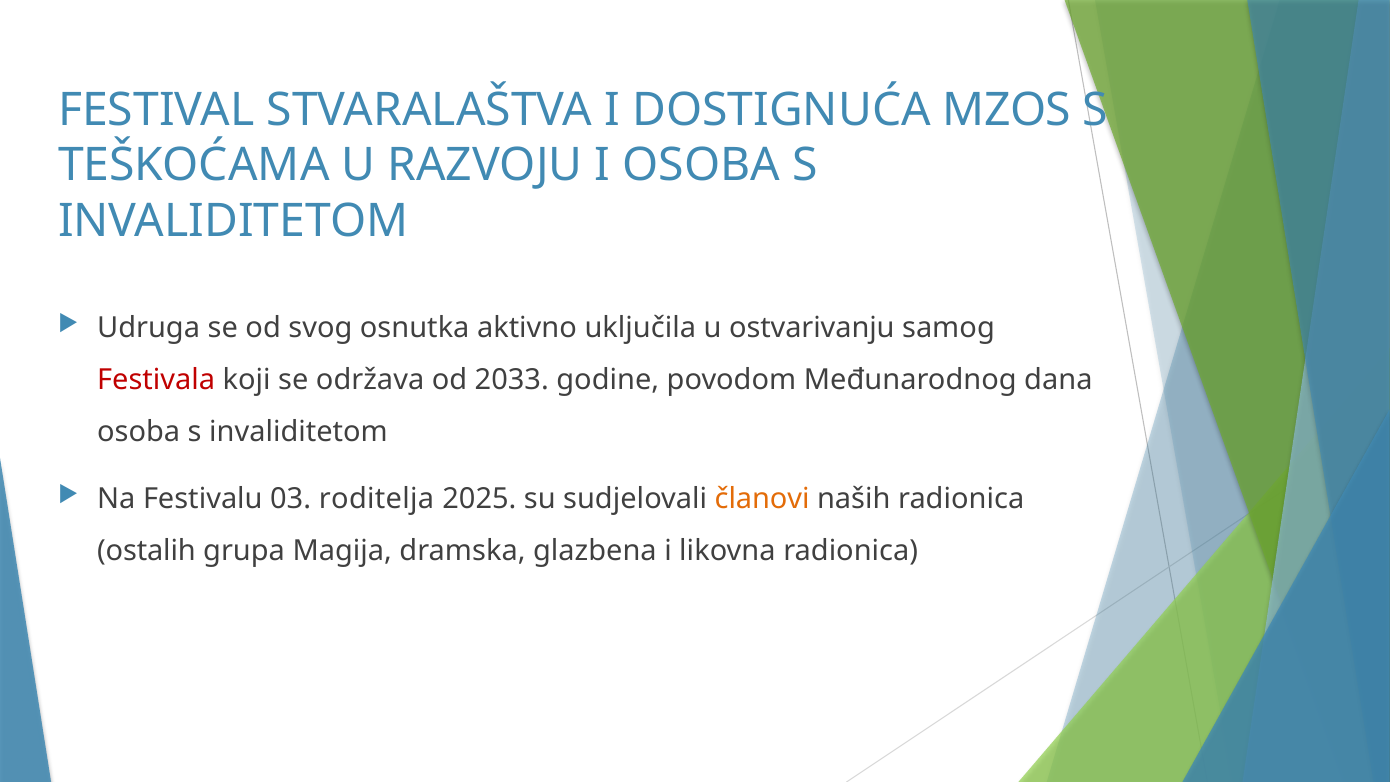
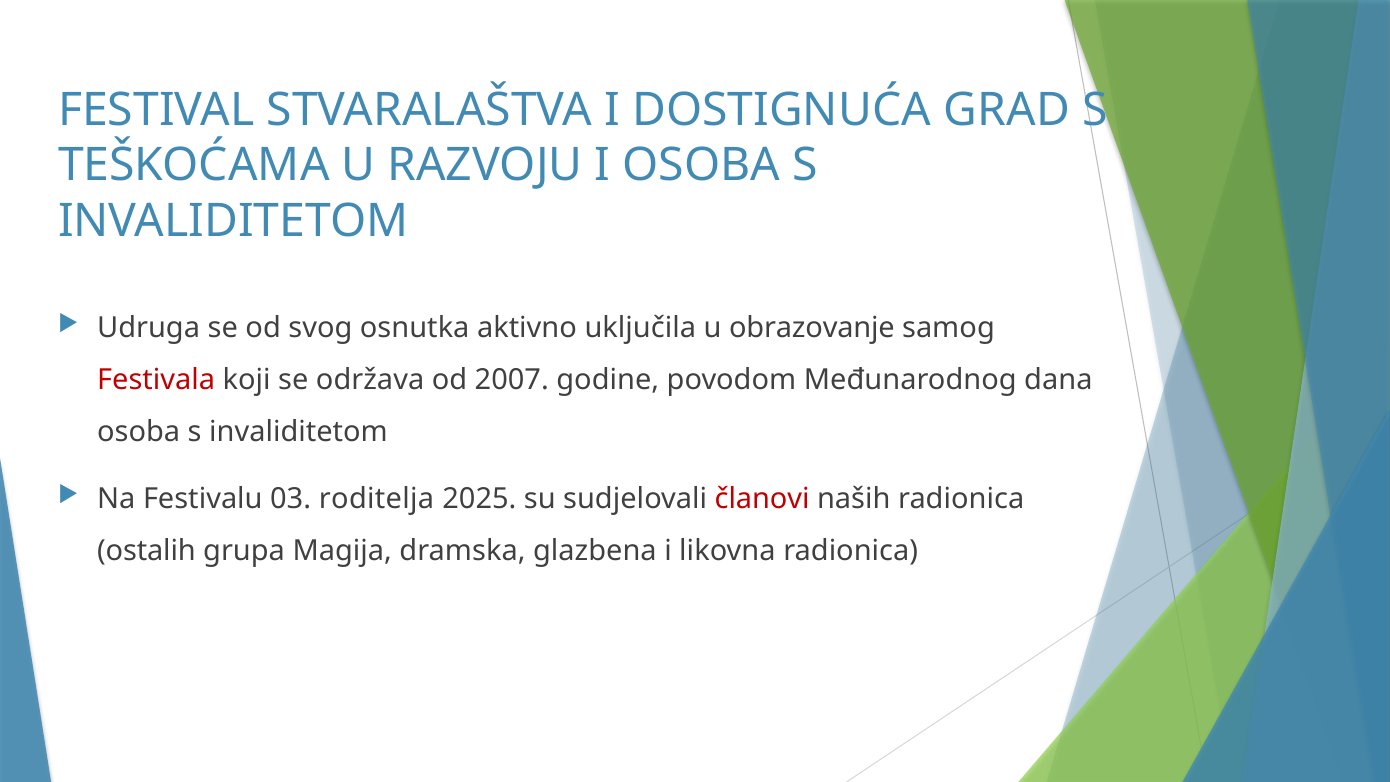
MZOS: MZOS -> GRAD (1007, 110)
ostvarivanju: ostvarivanju -> obrazovanje (812, 328)
2033: 2033 -> 2007 (512, 380)
članovi colour: orange -> red (762, 499)
